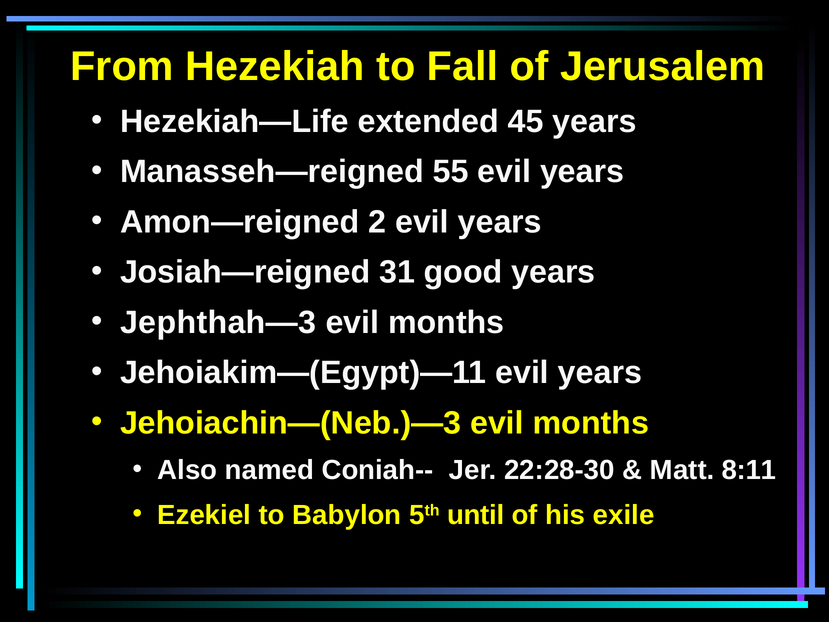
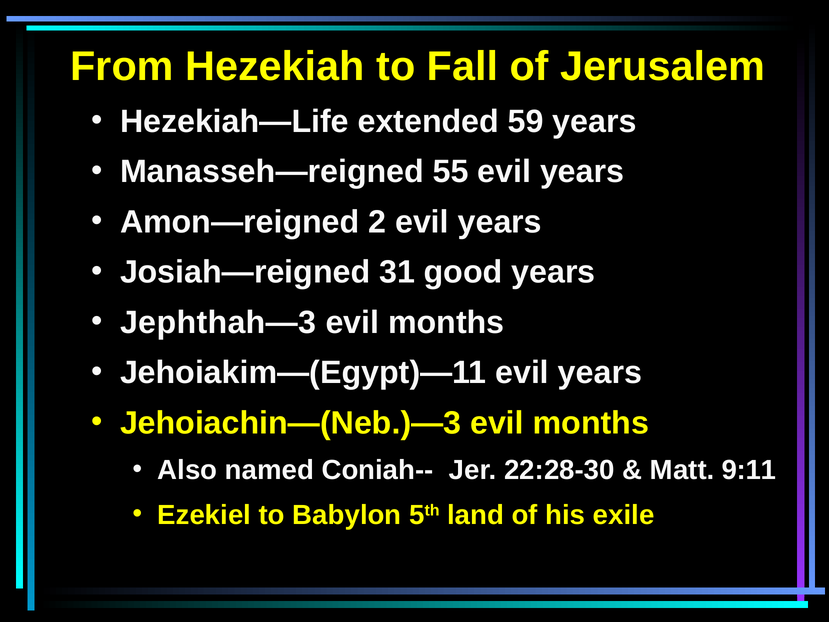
45: 45 -> 59 (526, 121)
8:11: 8:11 -> 9:11 (749, 470)
until: until -> land (476, 515)
